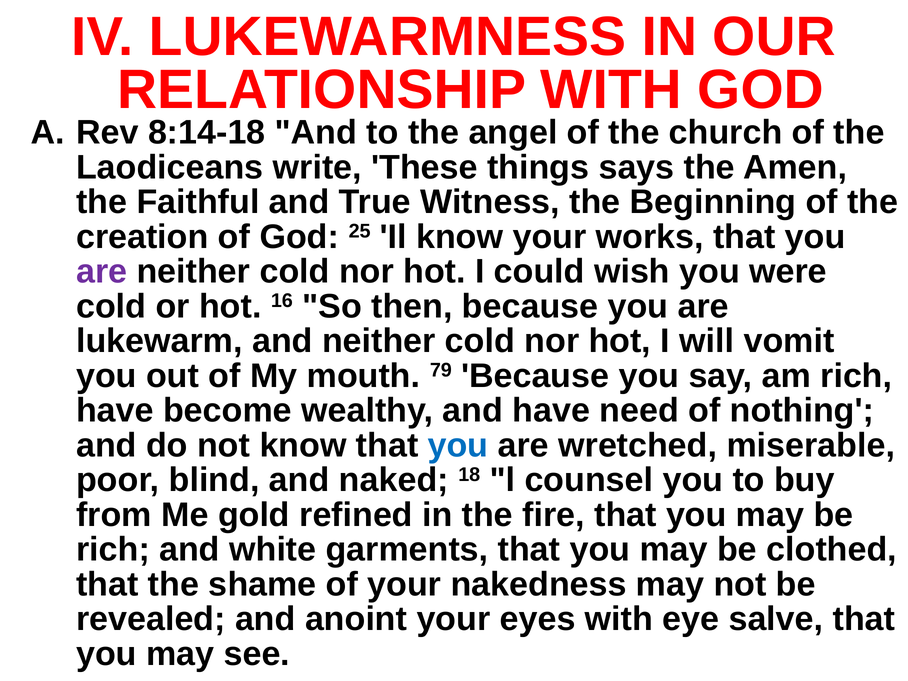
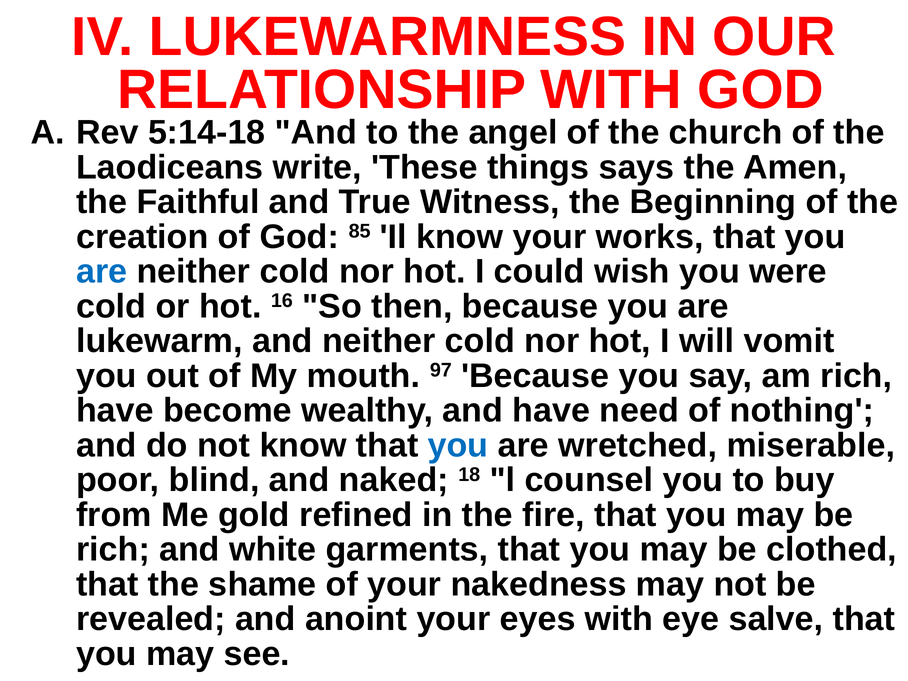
8:14-18: 8:14-18 -> 5:14-18 (207, 133)
25: 25 -> 85 (360, 231)
are colour: purple -> blue (102, 272)
79: 79 -> 97 (441, 370)
